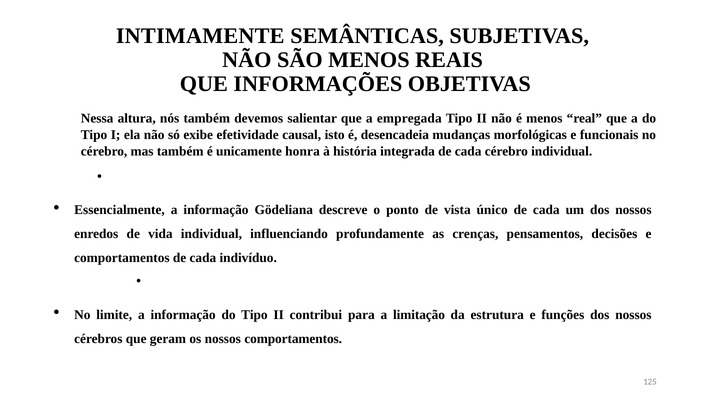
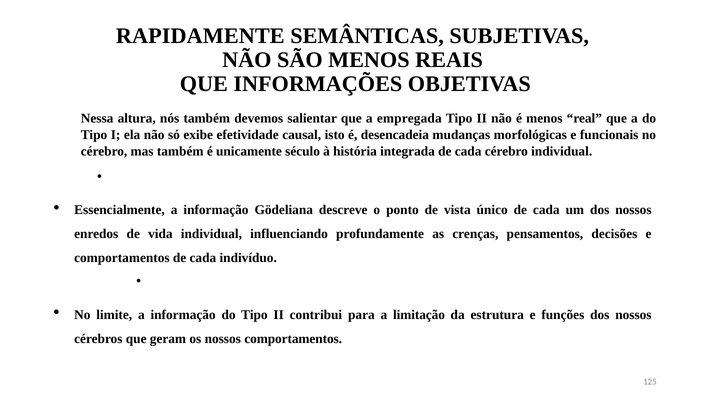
INTIMAMENTE: INTIMAMENTE -> RAPIDAMENTE (200, 36)
honra: honra -> século (303, 151)
